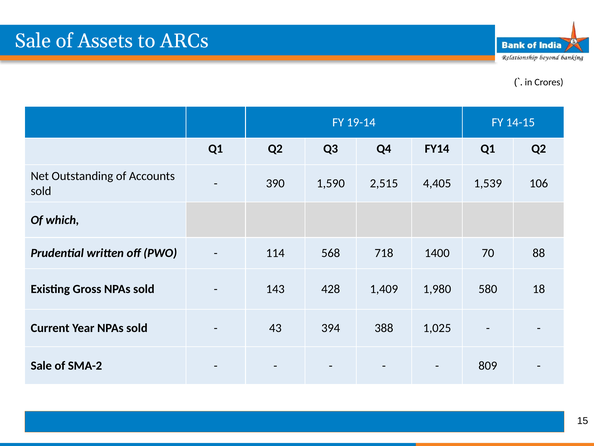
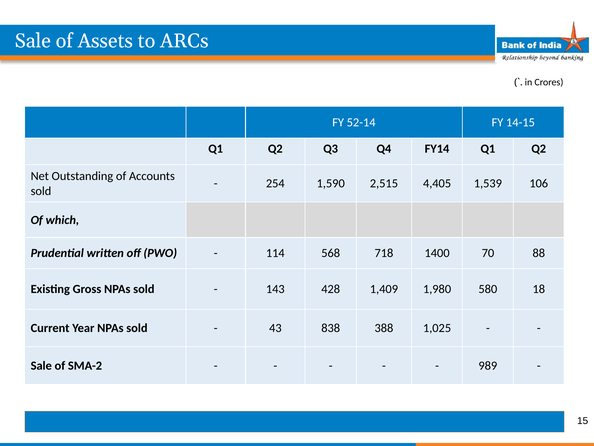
19-14: 19-14 -> 52-14 (361, 122)
390: 390 -> 254 (275, 183)
394: 394 -> 838 (331, 328)
809: 809 -> 989 (488, 365)
